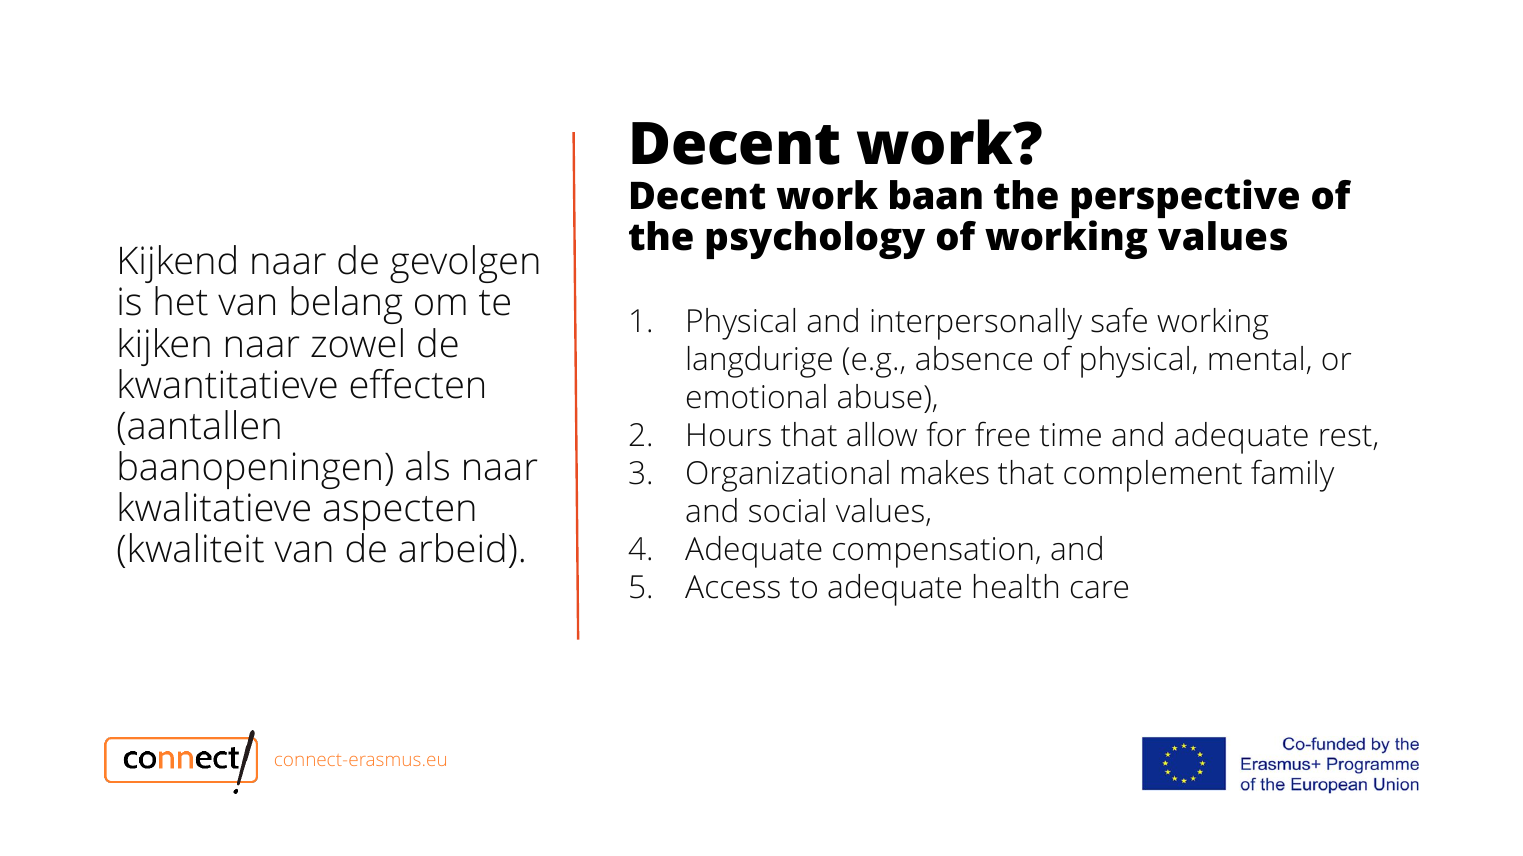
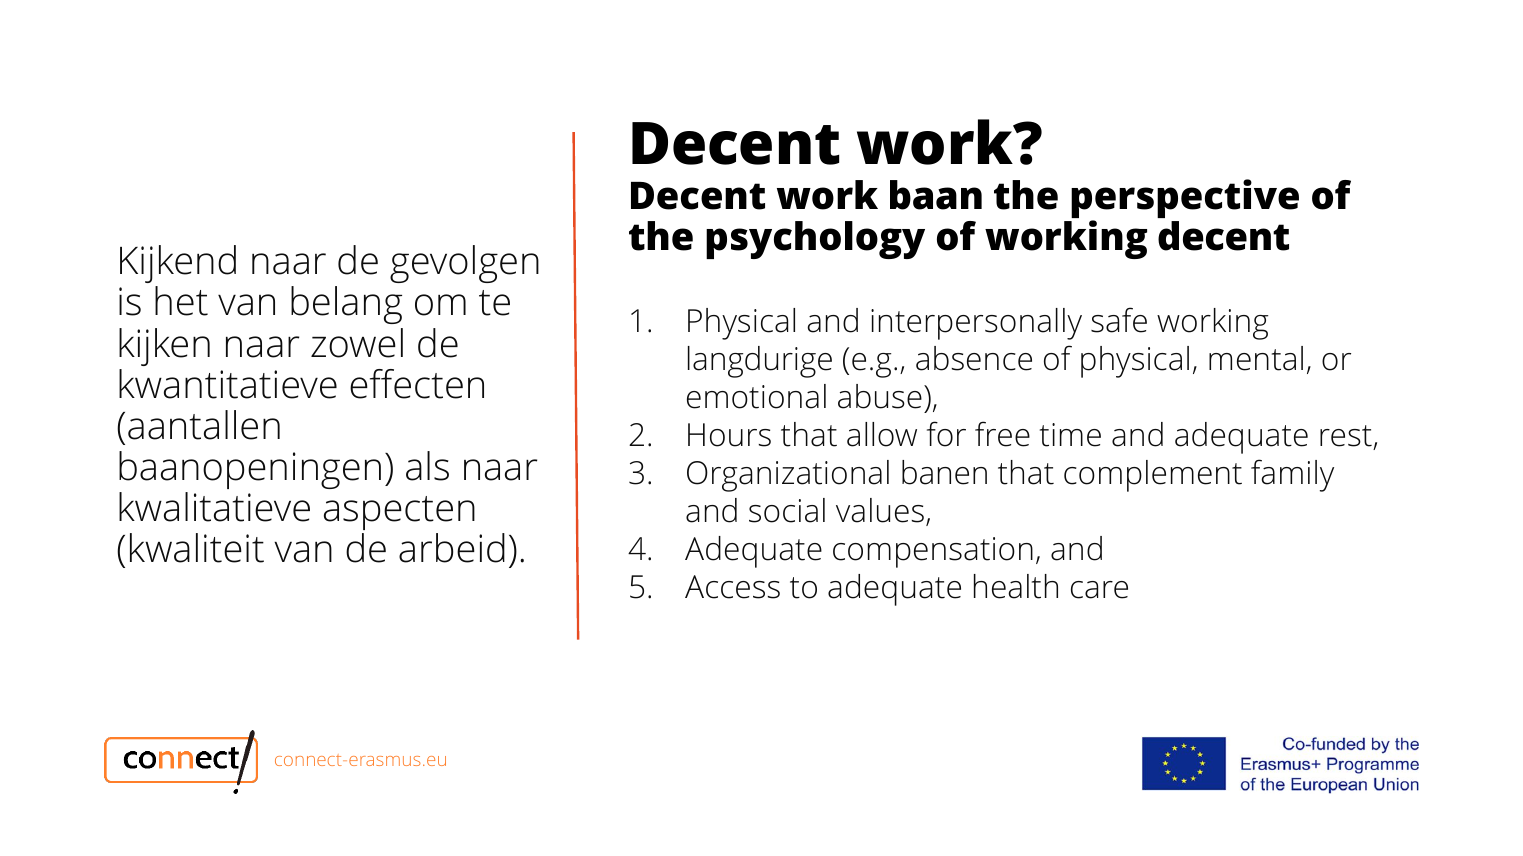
working values: values -> decent (1224, 238)
makes: makes -> banen (945, 474)
